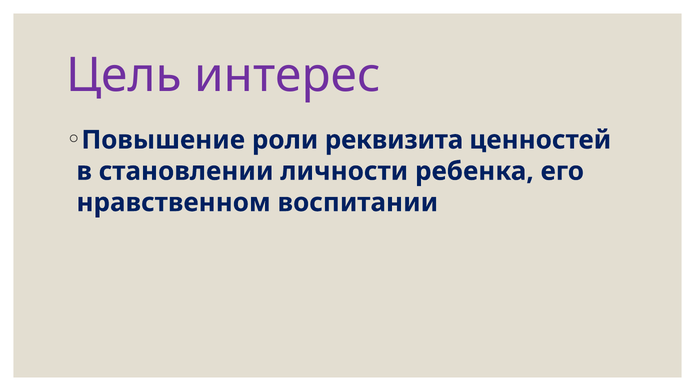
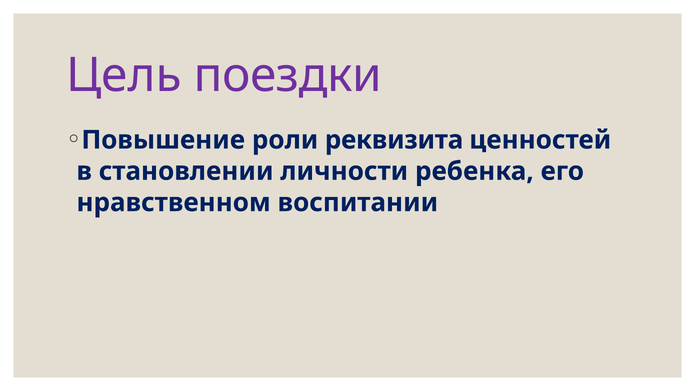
интерес: интерес -> поездки (288, 75)
